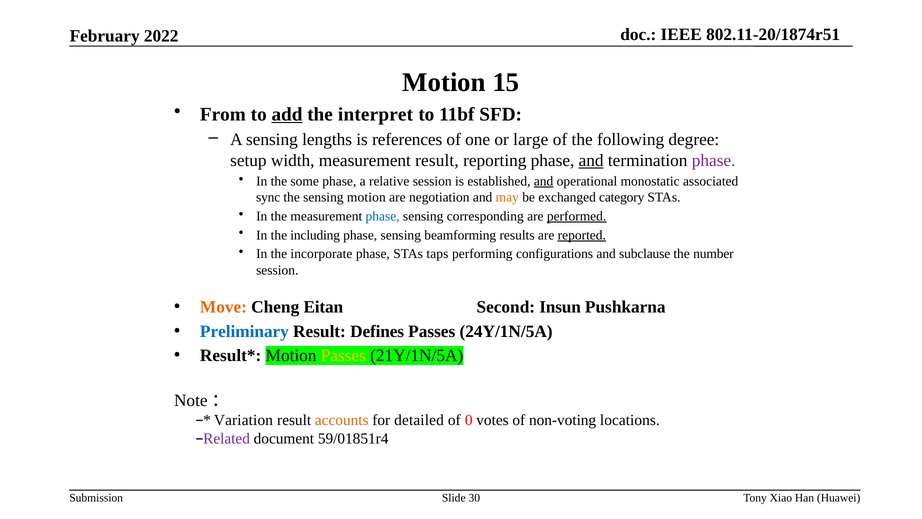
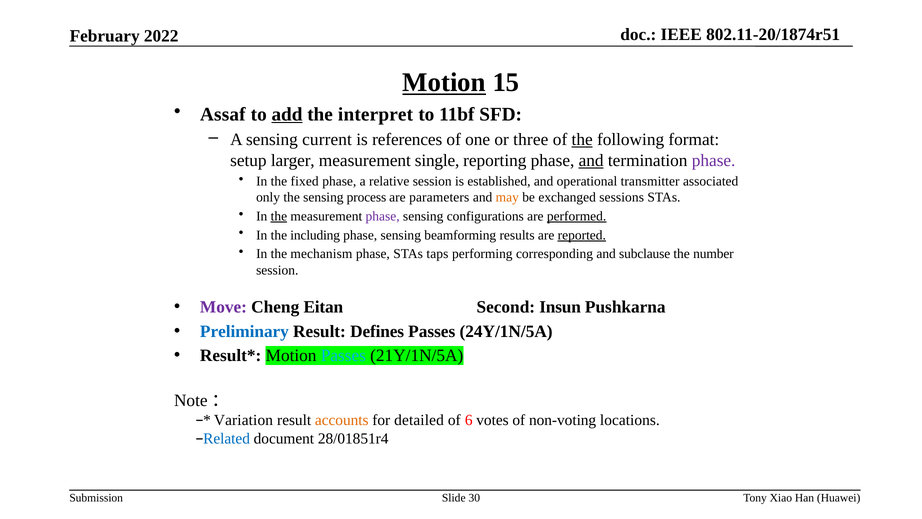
Motion underline: none -> present (444, 83)
From: From -> Assaf (223, 114)
lengths: lengths -> current (327, 140)
large: large -> three (531, 140)
the underline: none -> present (582, 140)
degree: degree -> format (694, 140)
width: width -> larger (293, 160)
measurement result: result -> single (437, 160)
some: some -> fixed (305, 181)
and underline: present -> none (544, 181)
monostatic: monostatic -> transmitter (650, 181)
sync: sync -> only (268, 197)
sensing motion: motion -> process (366, 197)
negotiation: negotiation -> parameters (439, 197)
category: category -> sessions (622, 197)
the underline: none -> present (279, 216)
phase colour: blue -> purple (383, 216)
corresponding: corresponding -> configurations (485, 216)
incorporate: incorporate -> mechanism (321, 254)
configurations: configurations -> corresponding (555, 254)
Move colour: orange -> purple (223, 307)
Passes colour: yellow -> light blue (343, 355)
0: 0 -> 6 (469, 420)
Related colour: purple -> blue (227, 438)
59/01851r4: 59/01851r4 -> 28/01851r4 (353, 438)
